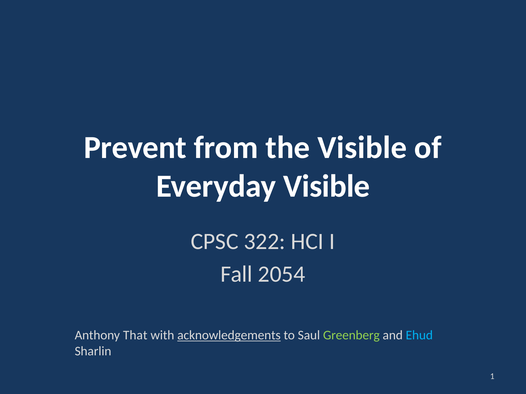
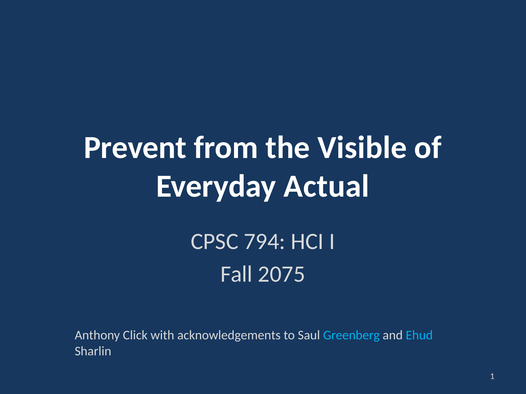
Everyday Visible: Visible -> Actual (326, 186)
322: 322 -> 794 (265, 242)
2054: 2054 -> 2075 (282, 275)
That: That -> Click (135, 336)
acknowledgements underline: present -> none (229, 336)
Greenberg colour: light green -> light blue (351, 336)
